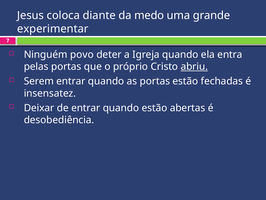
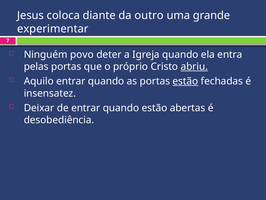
medo: medo -> outro (149, 15)
Serem: Serem -> Aquilo (39, 81)
estão underline: none -> present (185, 81)
